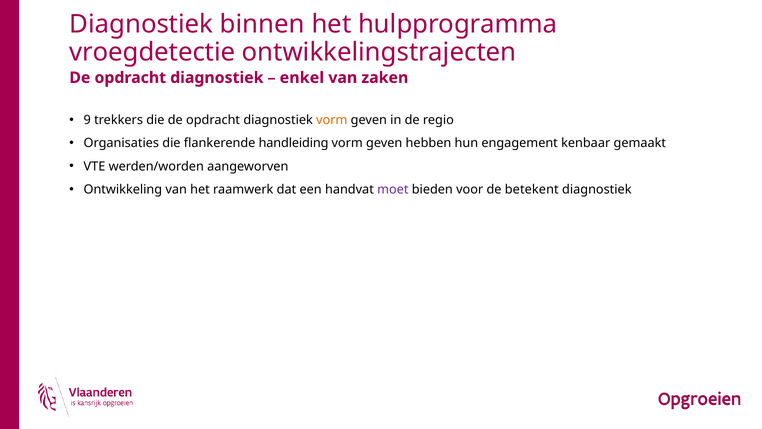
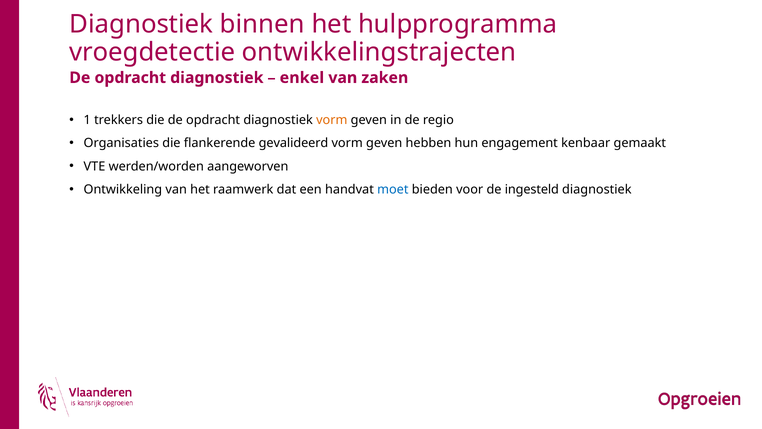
9: 9 -> 1 (87, 120)
handleiding: handleiding -> gevalideerd (294, 143)
moet colour: purple -> blue (393, 190)
betekent: betekent -> ingesteld (532, 190)
